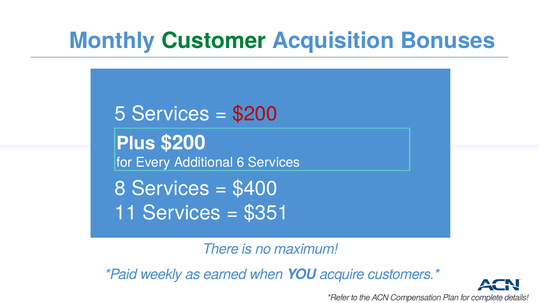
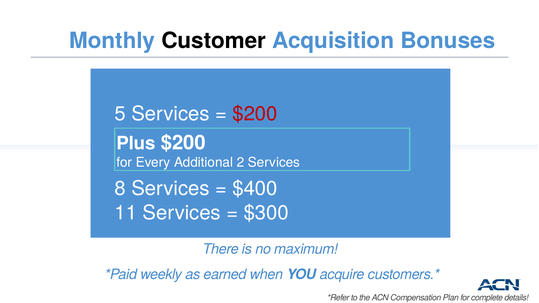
Customer colour: green -> black (214, 41)
Additional 6: 6 -> 2 (241, 162)
$351: $351 -> $300 (266, 213)
